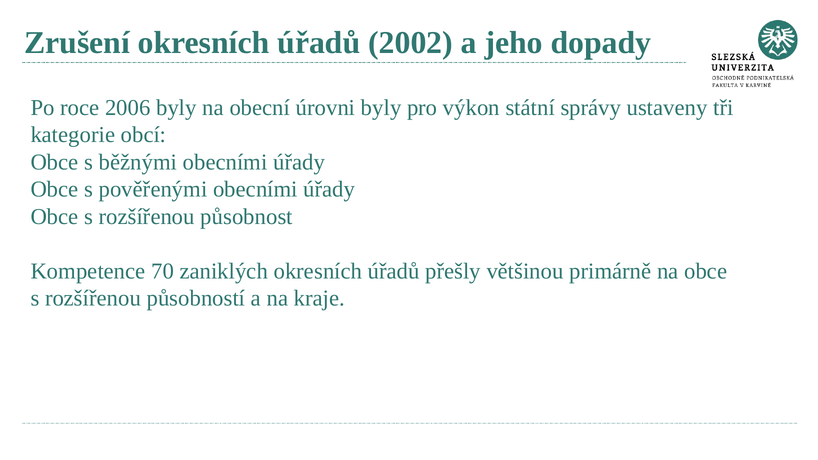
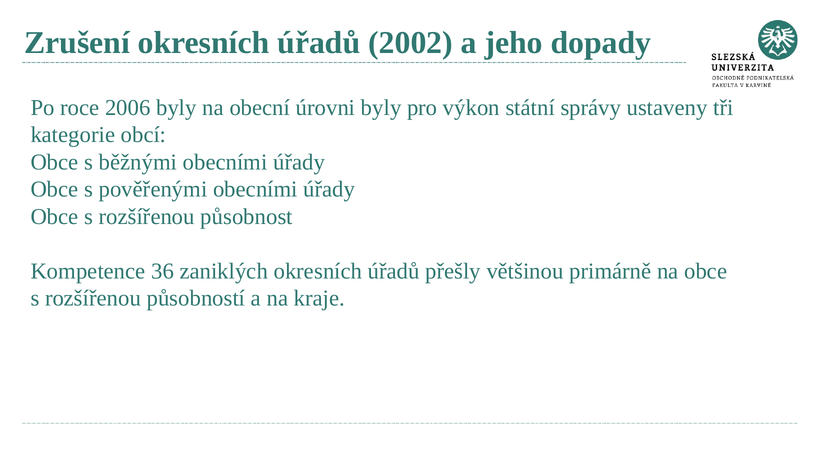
70: 70 -> 36 (163, 271)
